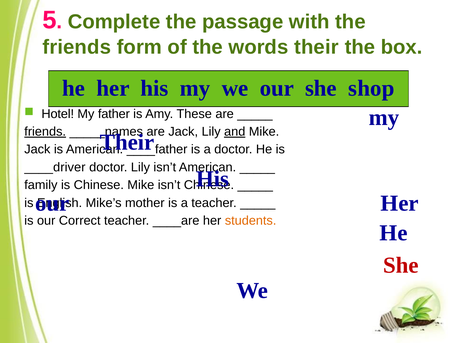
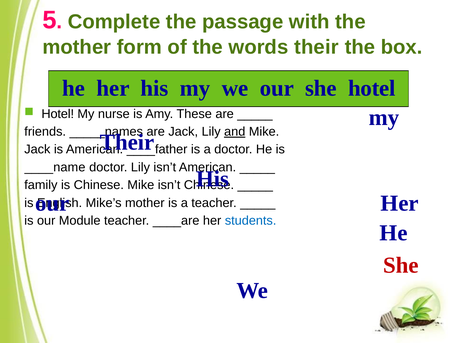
friends: friends -> mother (77, 47)
she shop: shop -> hotel (372, 88)
father: father -> nurse (114, 114)
friends underline: present -> none (45, 132)
____driver: ____driver -> ____name (55, 167)
Correct: Correct -> Module (80, 220)
students colour: orange -> blue (251, 220)
